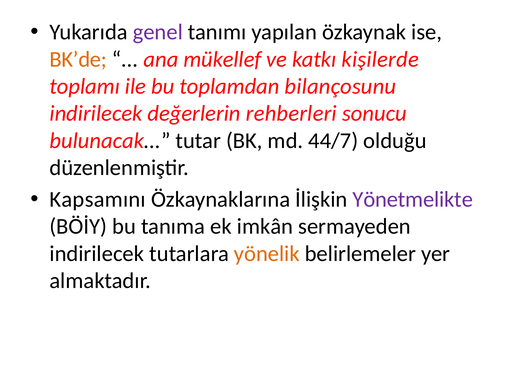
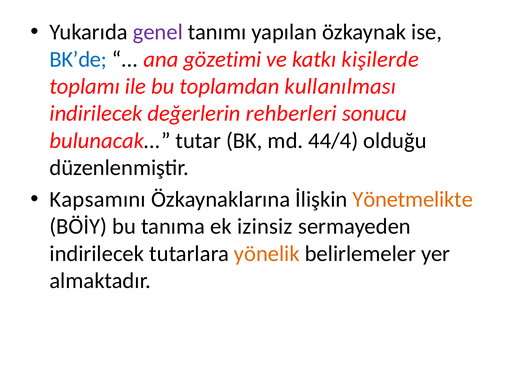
BK’de colour: orange -> blue (78, 59)
mükellef: mükellef -> gözetimi (222, 59)
bilançosunu: bilançosunu -> kullanılması (340, 86)
44/7: 44/7 -> 44/4 (333, 141)
Yönetmelikte colour: purple -> orange (413, 199)
imkân: imkân -> izinsiz (265, 227)
